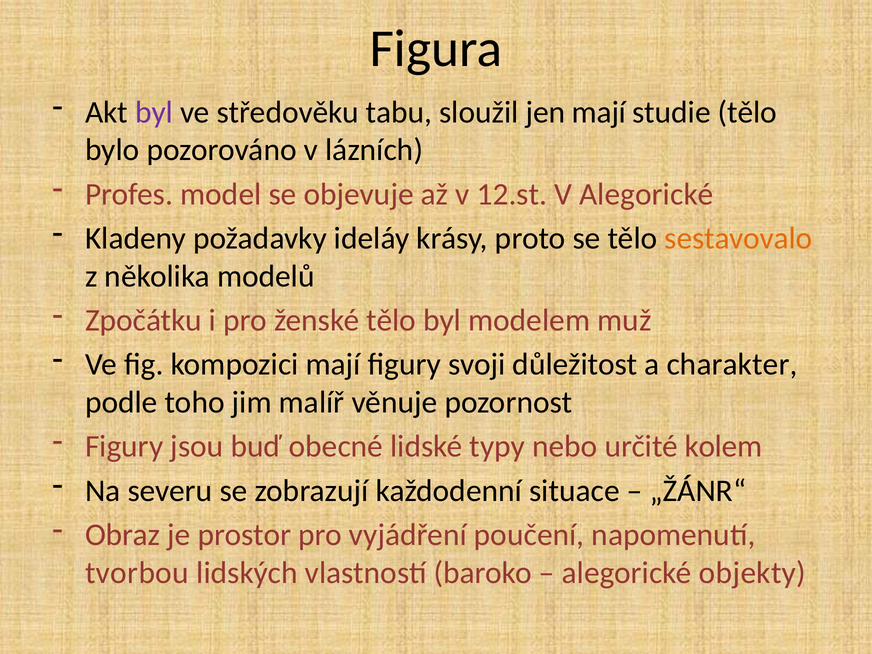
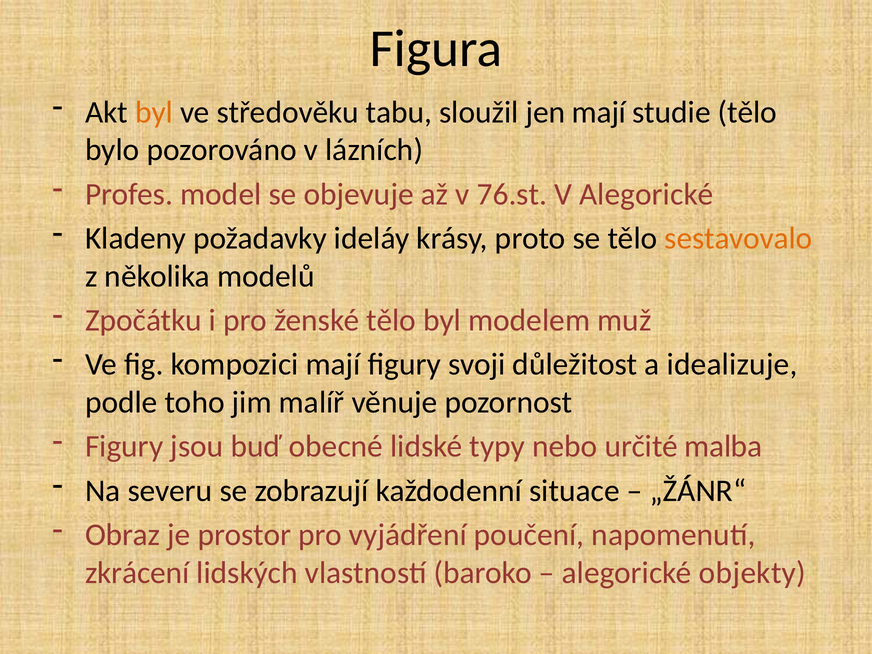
byl colour: purple -> orange (154, 112)
12.st: 12.st -> 76.st (512, 194)
charakter: charakter -> idealizuje (732, 365)
kolem: kolem -> malba (723, 447)
tvorbou: tvorbou -> zkrácení (137, 573)
